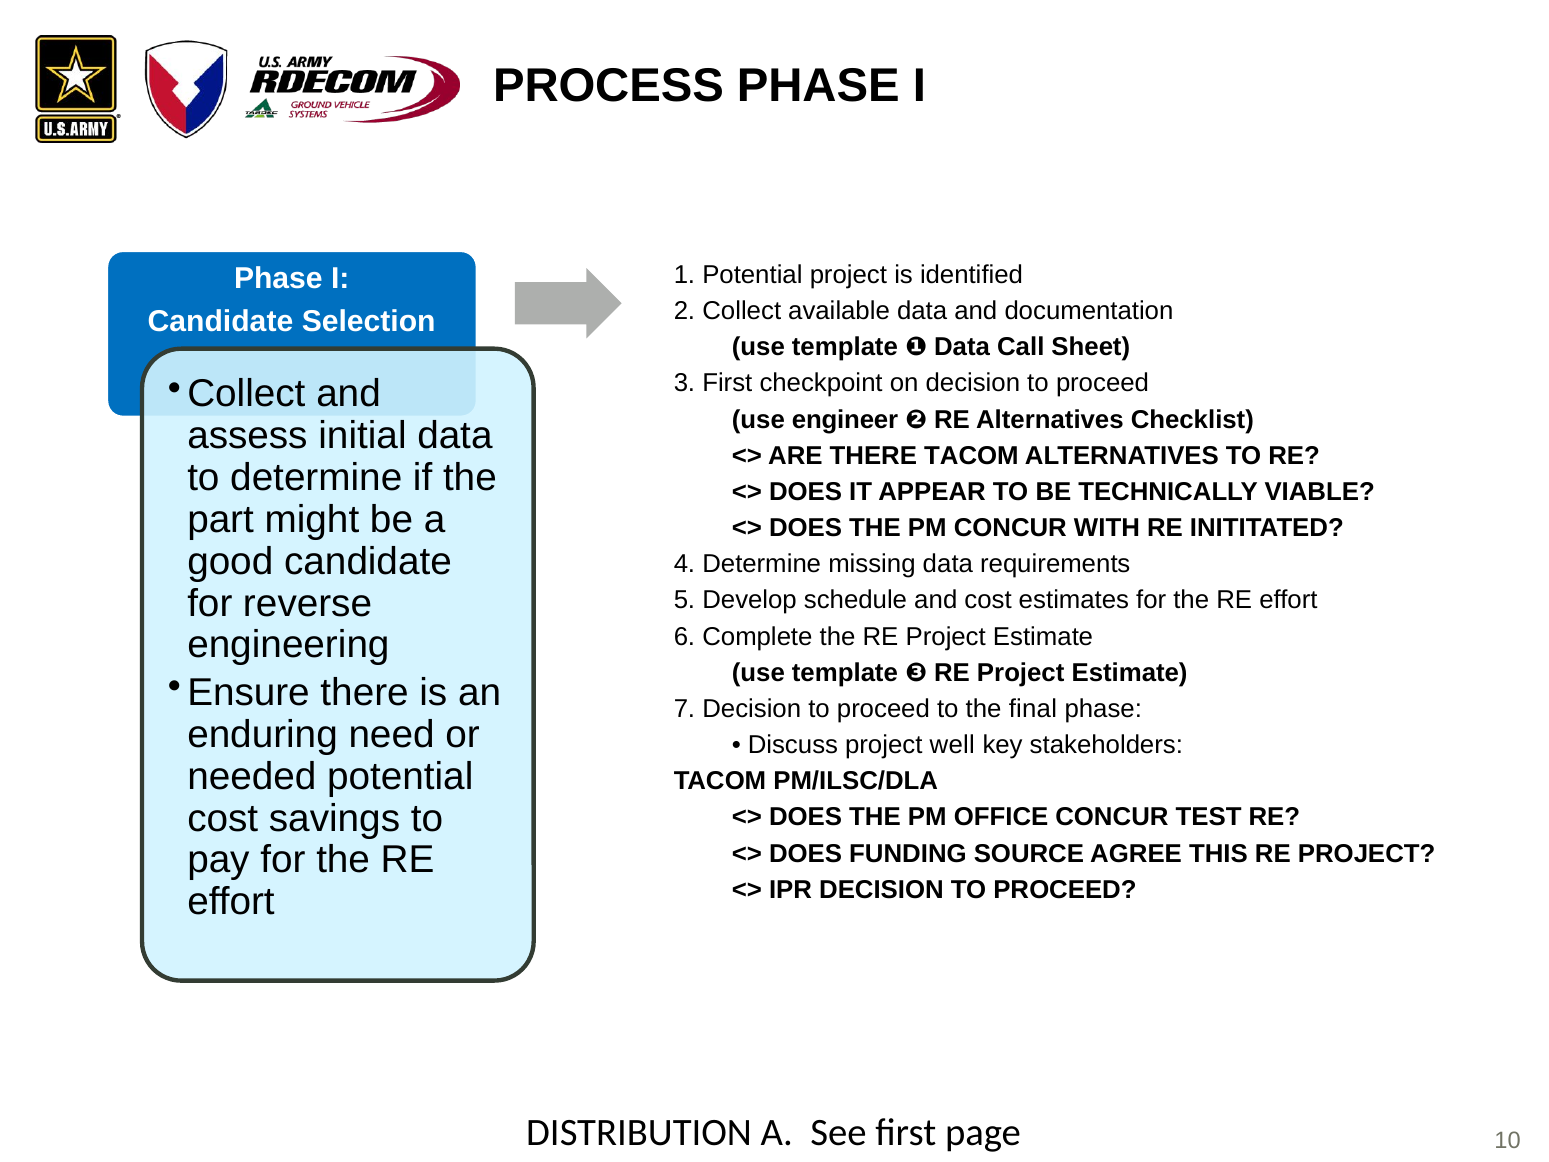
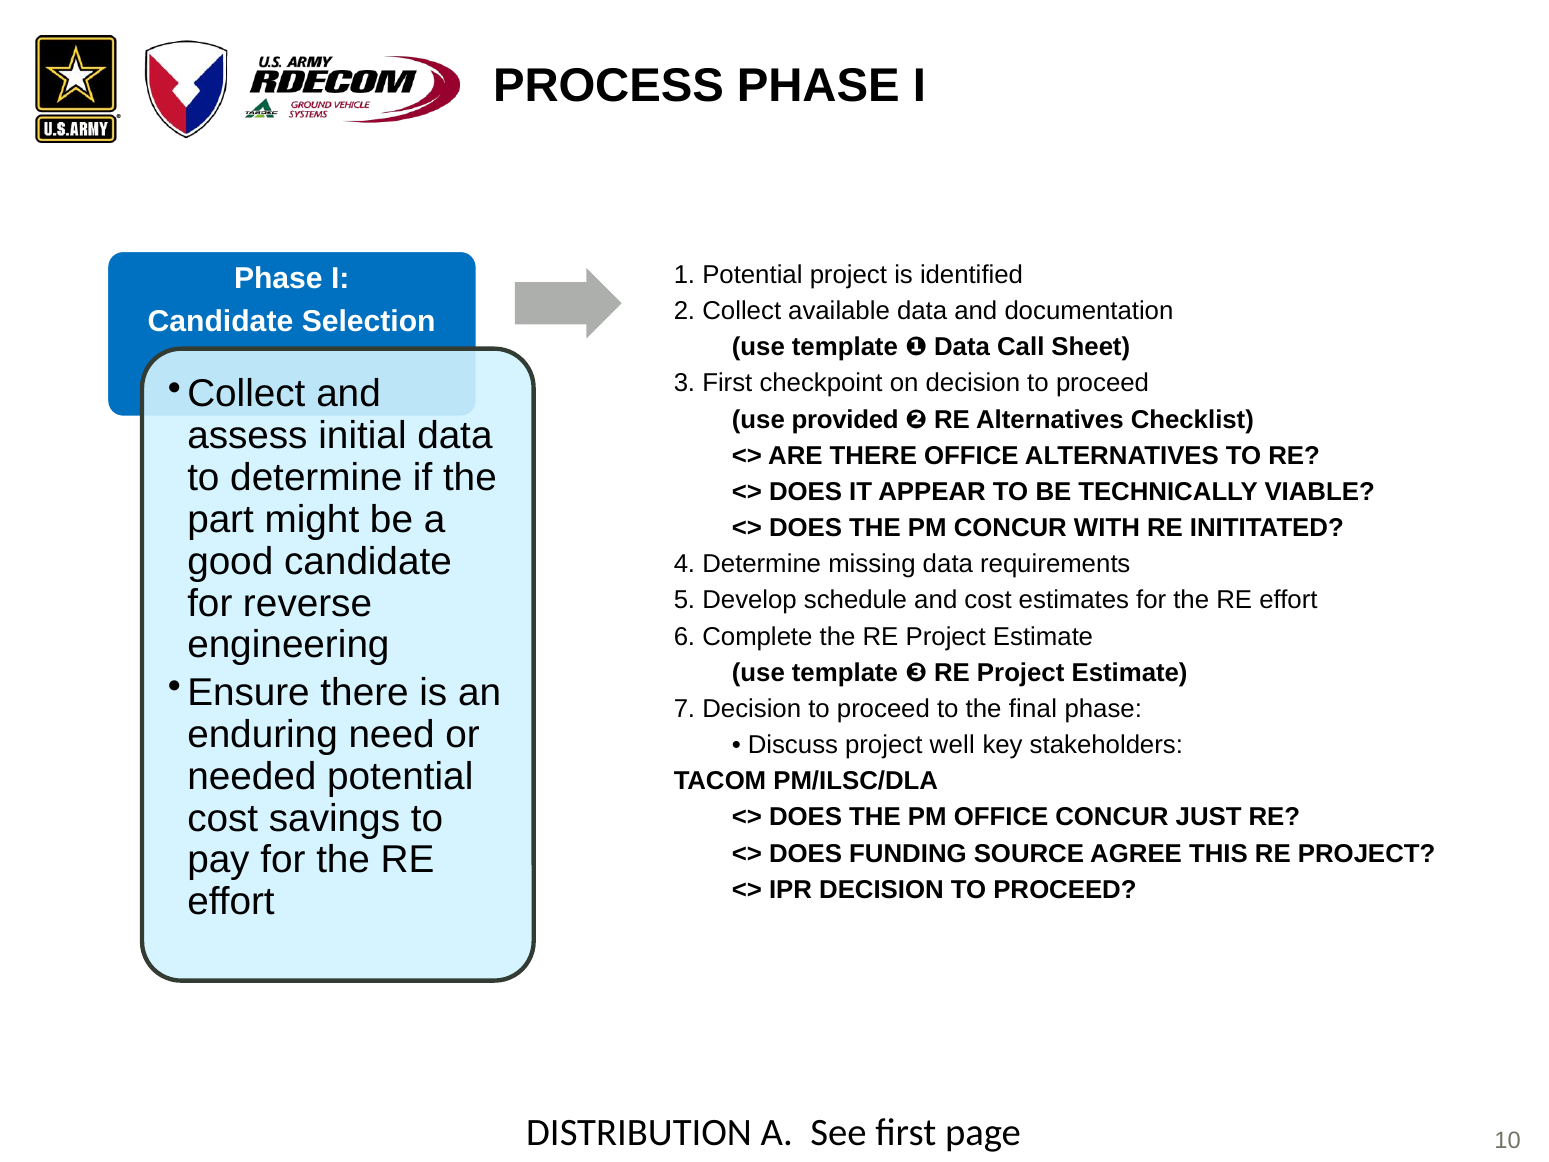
engineer: engineer -> provided (845, 419)
THERE TACOM: TACOM -> OFFICE (971, 456)
TEST: TEST -> JUST (1209, 817)
